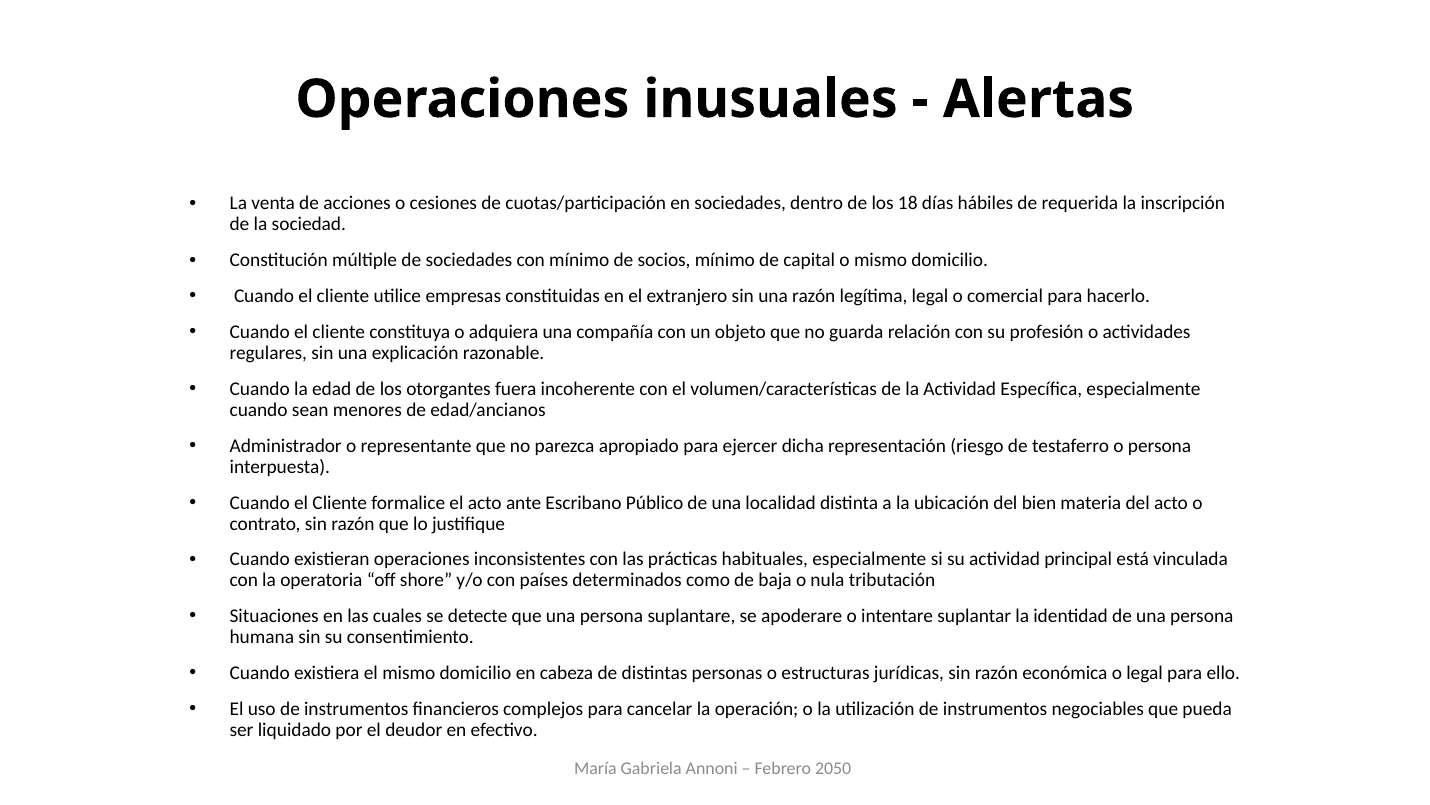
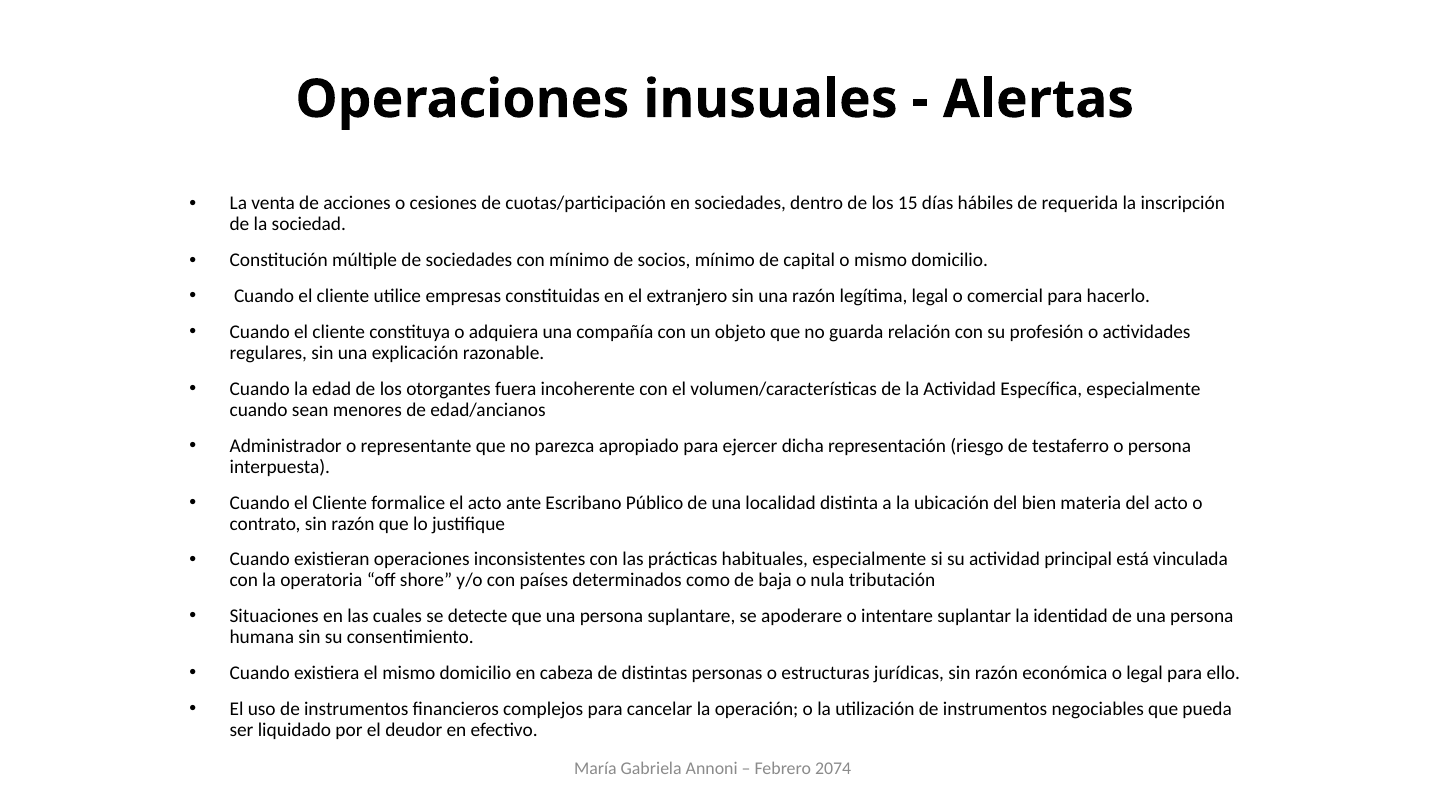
18: 18 -> 15 (908, 203)
2050: 2050 -> 2074 (833, 768)
